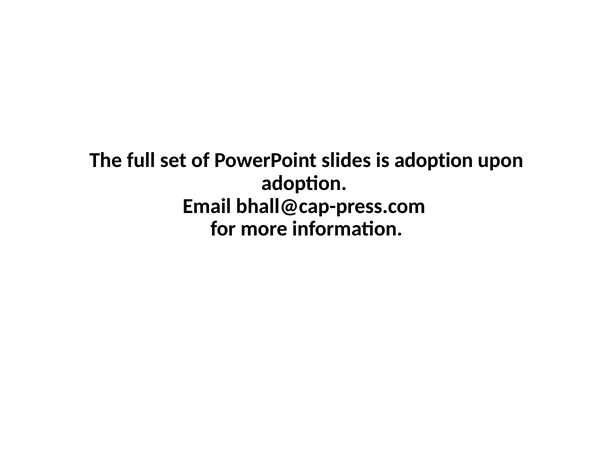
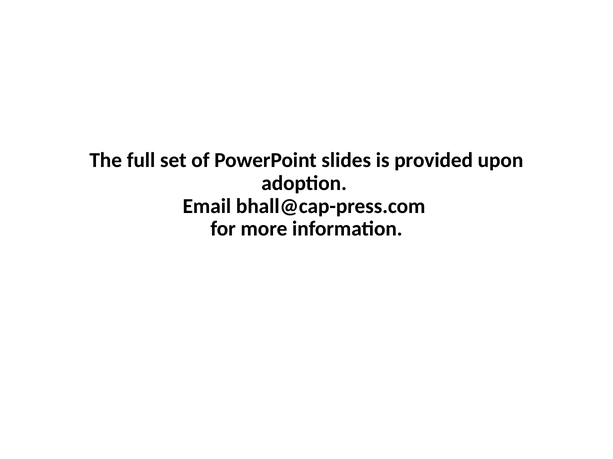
is adoption: adoption -> provided (434, 160)
